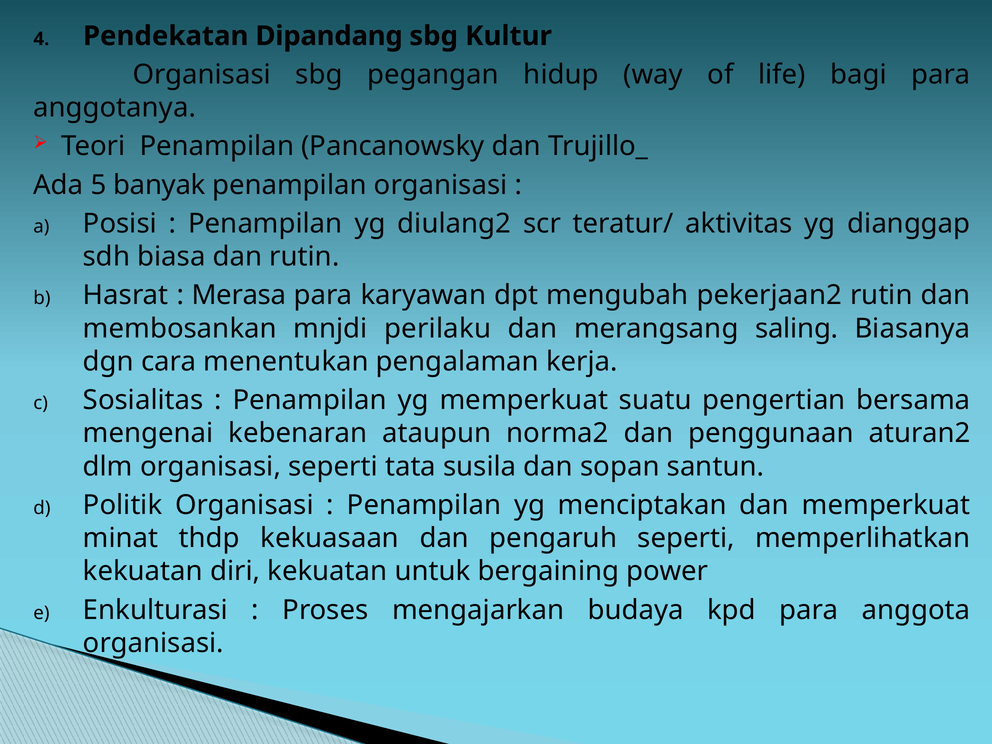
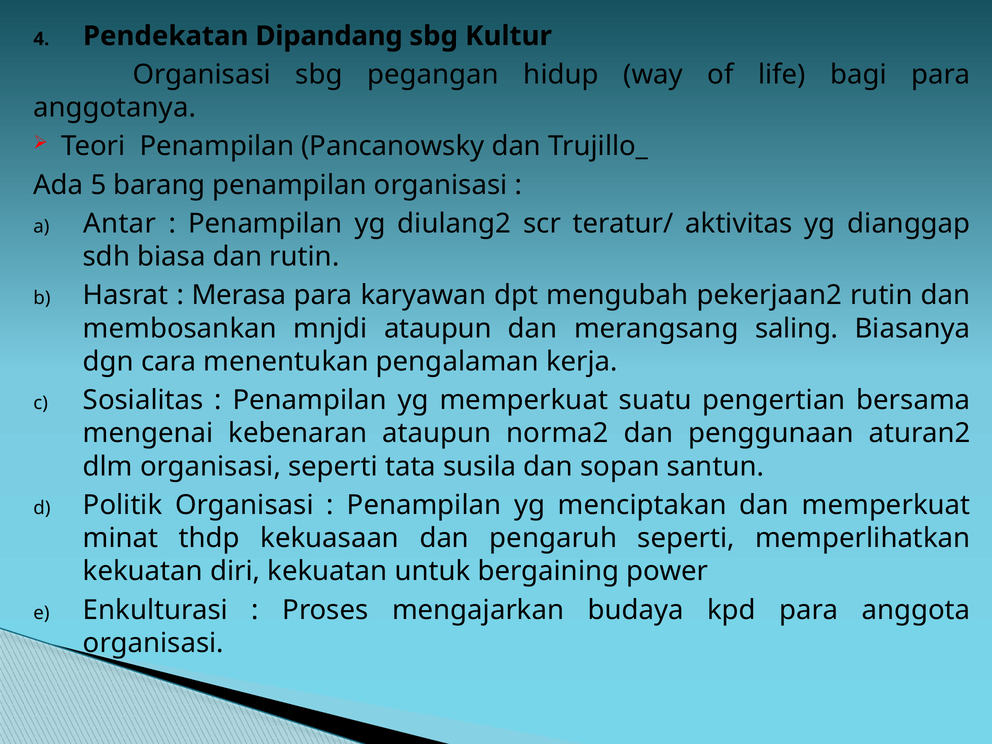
banyak: banyak -> barang (159, 185)
Posisi: Posisi -> Antar (120, 224)
mnjdi perilaku: perilaku -> ataupun (438, 328)
